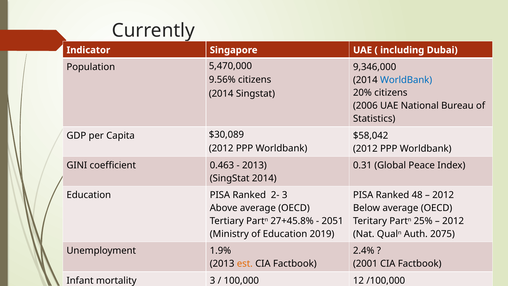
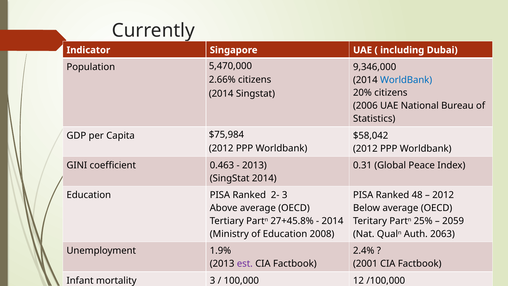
9.56%: 9.56% -> 2.66% (222, 80)
$30,089: $30,089 -> $75,984 (226, 134)
2051: 2051 -> 2014 (332, 221)
2012: 2012 -> 2059 (453, 221)
2019: 2019 -> 2008 (322, 234)
2075: 2075 -> 2063 (442, 234)
est colour: orange -> purple (245, 264)
